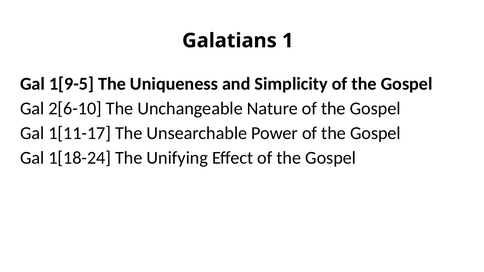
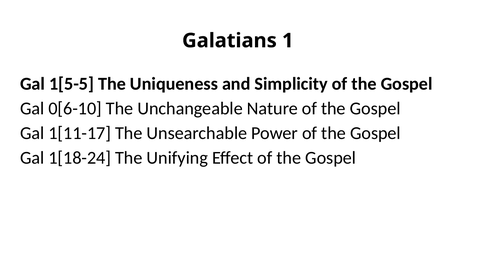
1[9-5: 1[9-5 -> 1[5-5 (72, 84)
2[6-10: 2[6-10 -> 0[6-10 (75, 109)
